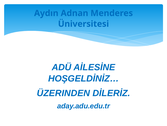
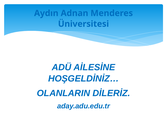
ÜZERINDEN: ÜZERINDEN -> OLANLARIN (63, 93)
